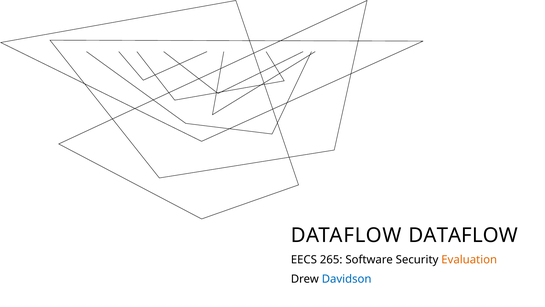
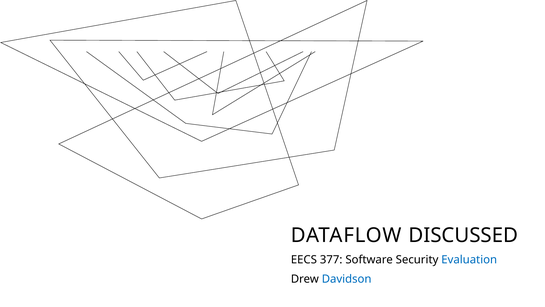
DATAFLOW DATAFLOW: DATAFLOW -> DISCUSSED (463, 235)
265: 265 -> 377 (331, 259)
Evaluation colour: orange -> blue (469, 259)
